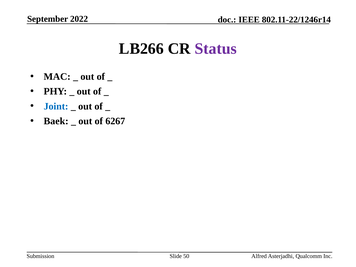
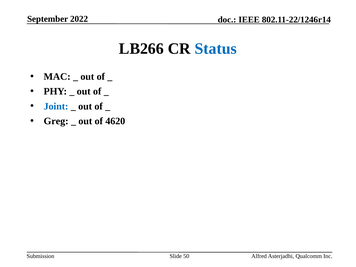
Status colour: purple -> blue (216, 49)
Baek: Baek -> Greg (56, 121)
6267: 6267 -> 4620 (115, 121)
